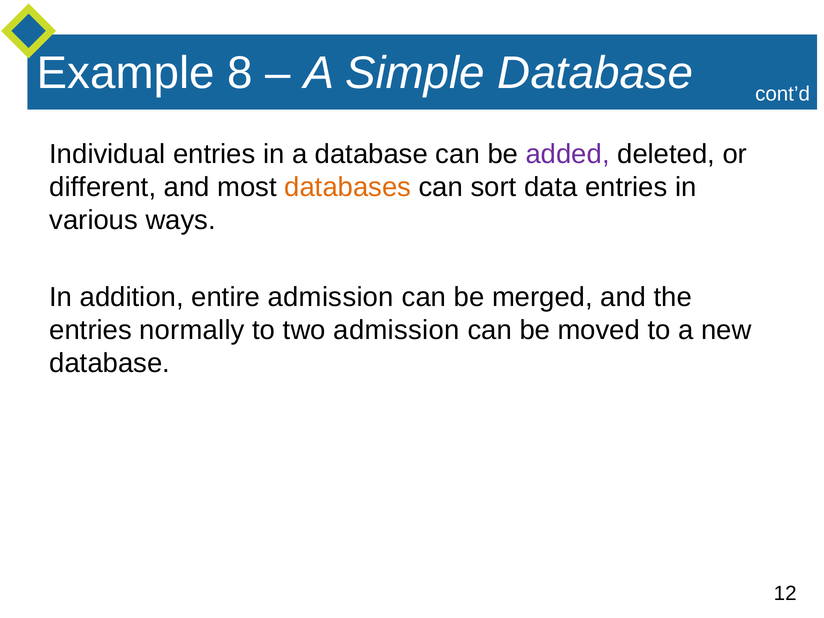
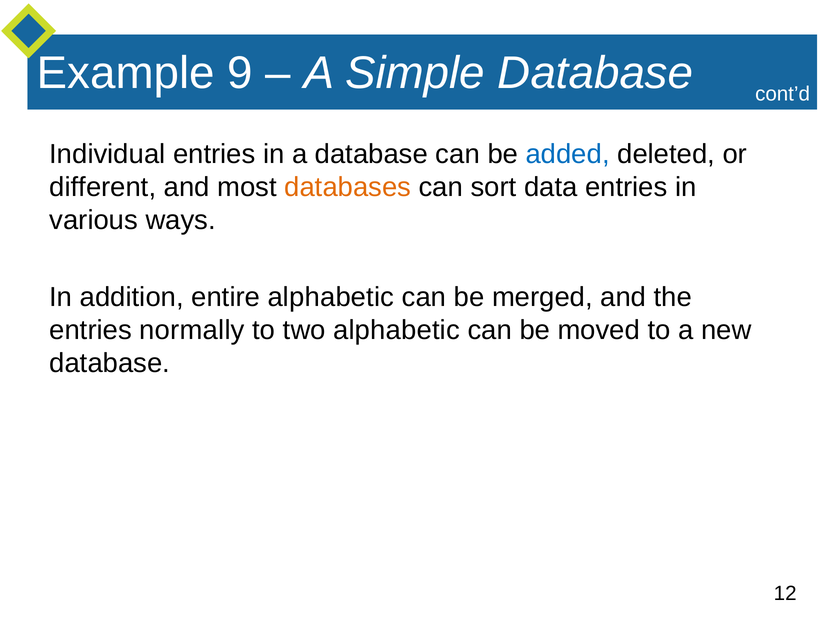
8: 8 -> 9 (240, 73)
added colour: purple -> blue (568, 154)
entire admission: admission -> alphabetic (331, 297)
two admission: admission -> alphabetic (396, 330)
